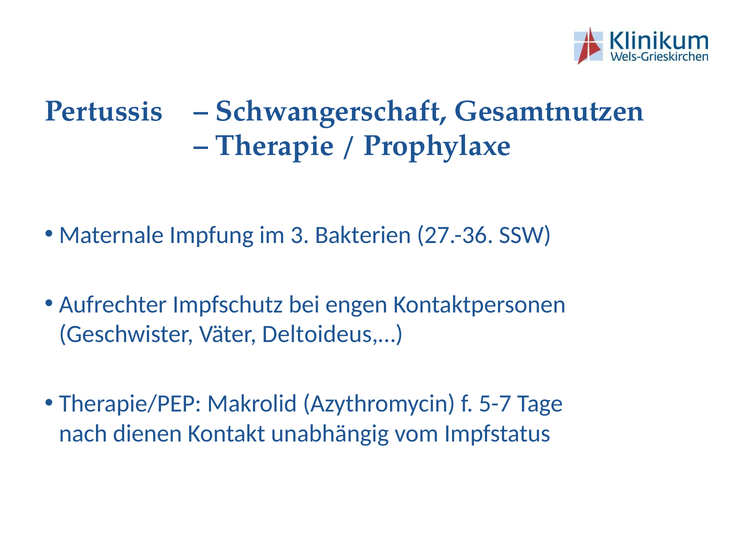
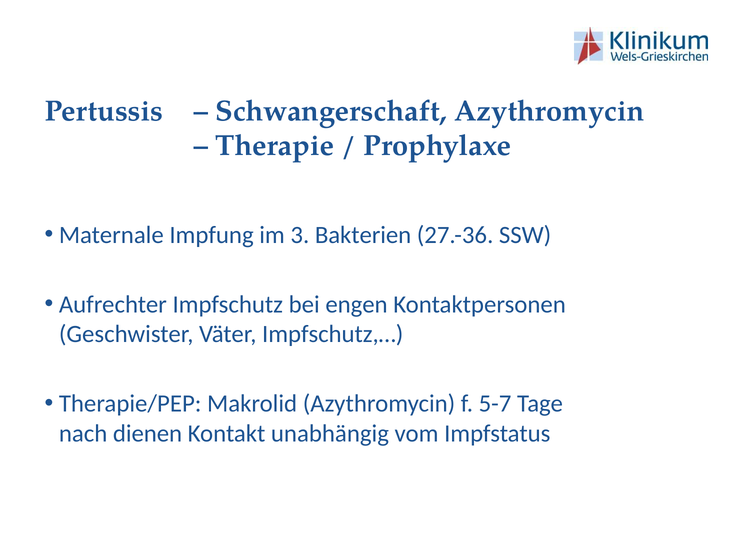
Schwangerschaft Gesamtnutzen: Gesamtnutzen -> Azythromycin (549, 111)
Deltoideus,…: Deltoideus,… -> Impfschutz,… (333, 334)
